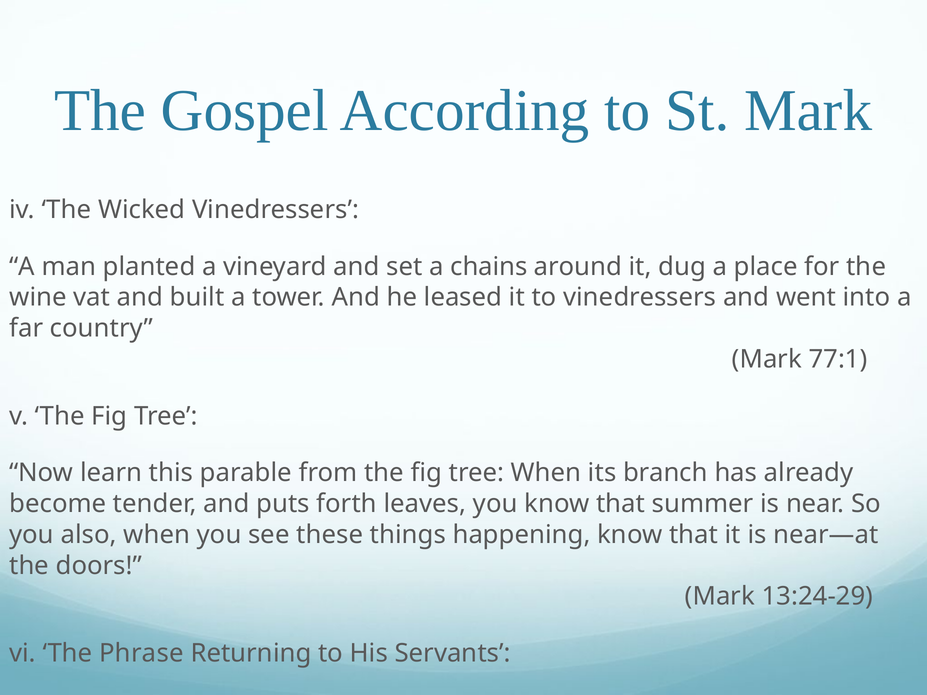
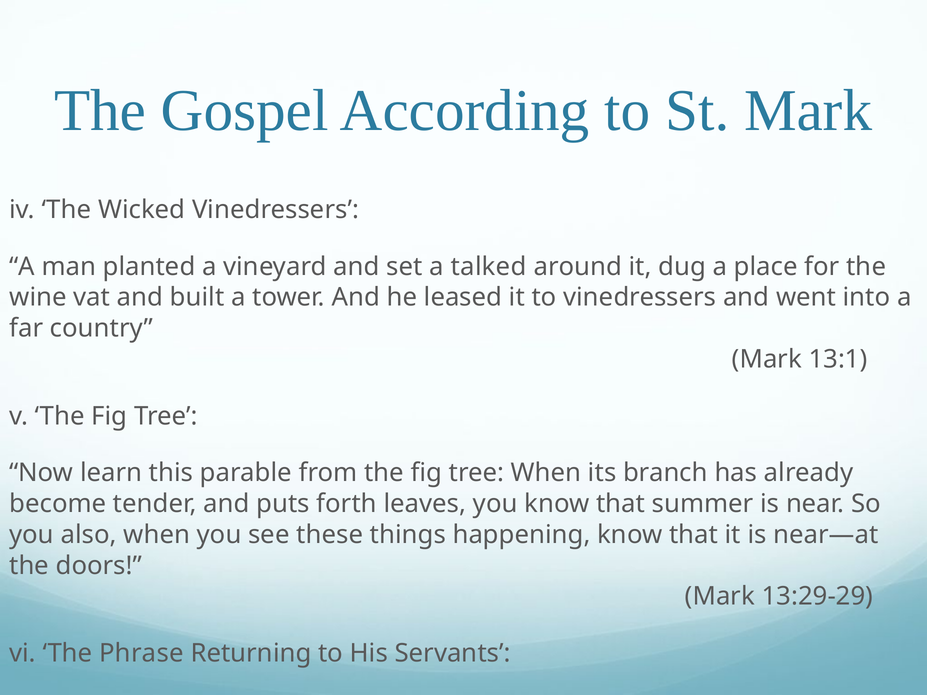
chains: chains -> talked (489, 267)
77:1: 77:1 -> 13:1 (838, 359)
13:24-29: 13:24-29 -> 13:29-29 (817, 597)
